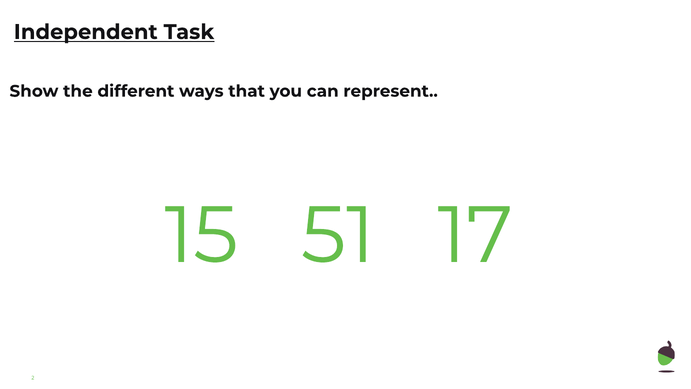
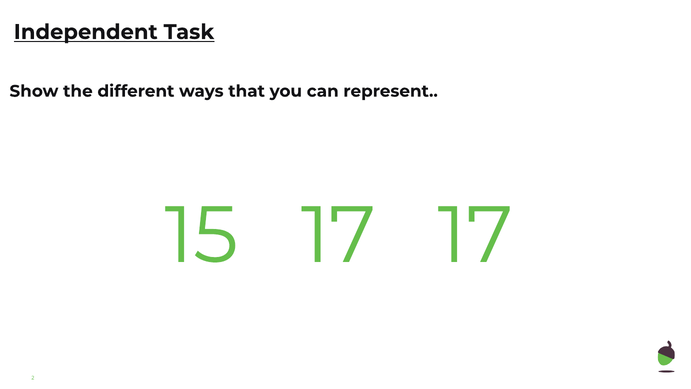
15 51: 51 -> 17 (338, 235)
